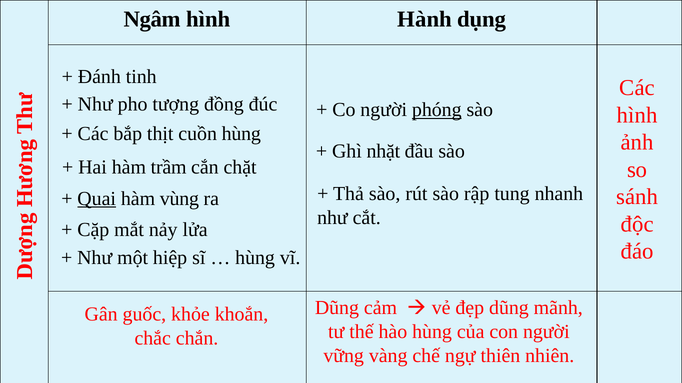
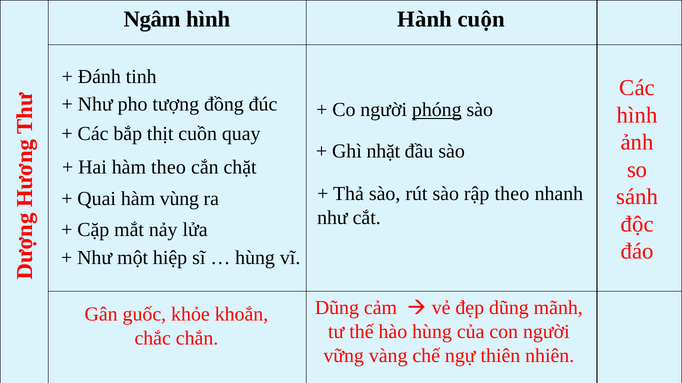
dụng: dụng -> cuộn (481, 19)
cuồn hùng: hùng -> quay (241, 134)
hàm trầm: trầm -> theo (168, 168)
rập tung: tung -> theo (512, 194)
Quai underline: present -> none (97, 199)
